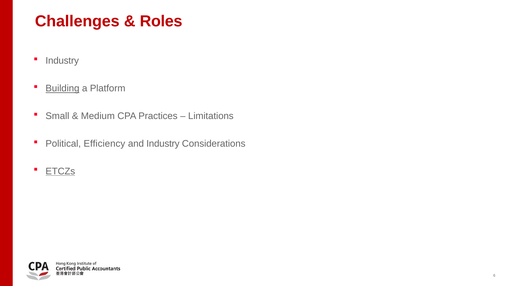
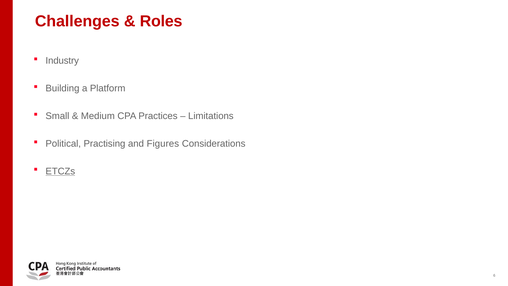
Building underline: present -> none (62, 88)
Efficiency: Efficiency -> Practising (104, 144)
and Industry: Industry -> Figures (163, 144)
